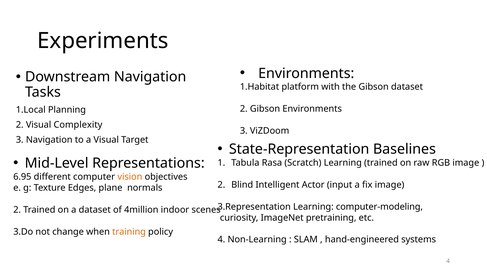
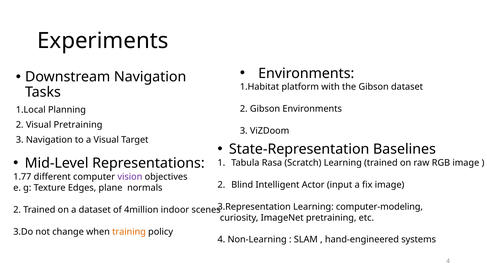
Visual Complexity: Complexity -> Pretraining (78, 125)
6.95: 6.95 -> 1.77 (22, 177)
vision colour: orange -> purple (130, 177)
